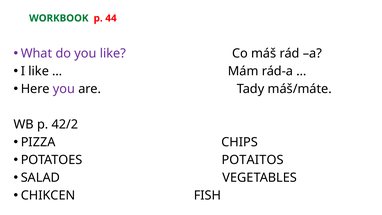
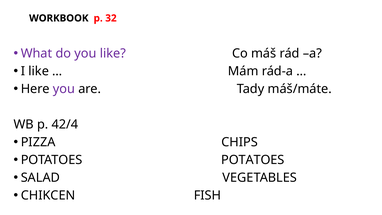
WORKBOOK colour: green -> black (59, 18)
44: 44 -> 32 (111, 18)
42/2: 42/2 -> 42/4 (65, 124)
POTATOES POTAITOS: POTAITOS -> POTATOES (253, 160)
